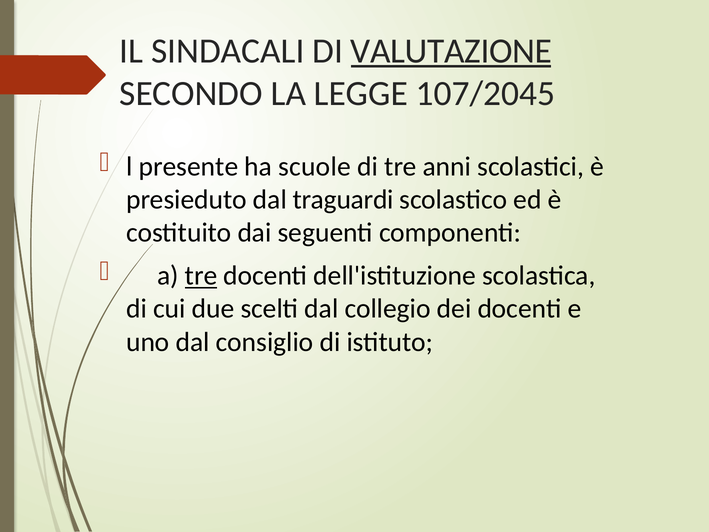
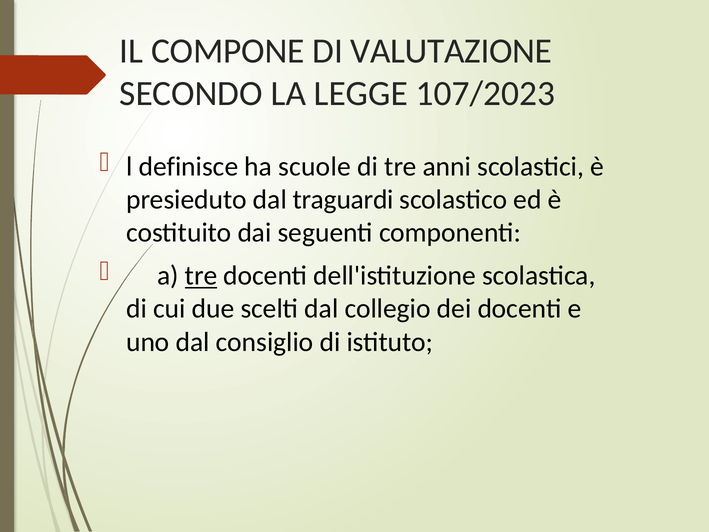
SINDACALI: SINDACALI -> COMPONE (228, 51)
VALUTAZIONE underline: present -> none (451, 51)
107/2045: 107/2045 -> 107/2023 (485, 93)
presente: presente -> definisce (188, 166)
